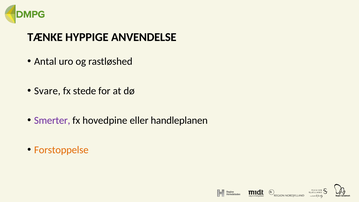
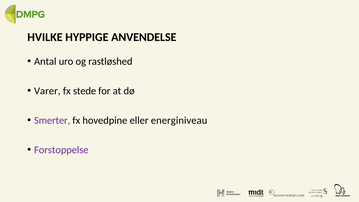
TÆNKE: TÆNKE -> HVILKE (45, 37)
Svare: Svare -> Varer (47, 91)
handleplanen: handleplanen -> energiniveau (179, 120)
Forstoppelse colour: orange -> purple (61, 150)
